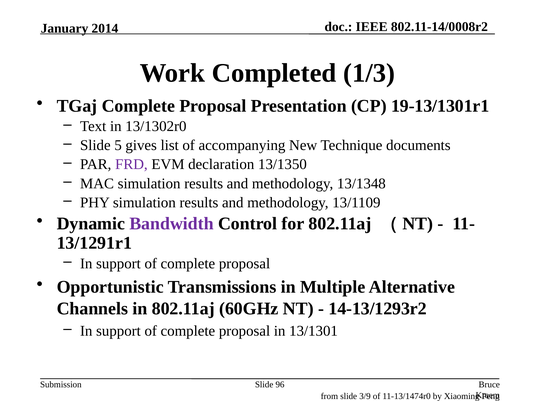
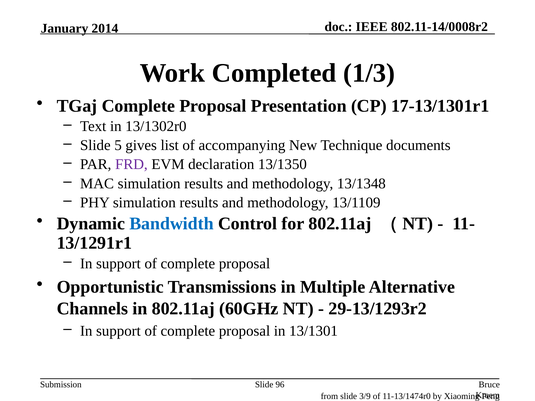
19-13/1301r1: 19-13/1301r1 -> 17-13/1301r1 (440, 106)
Bandwidth colour: purple -> blue (172, 224)
14-13/1293r2: 14-13/1293r2 -> 29-13/1293r2 (378, 309)
